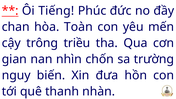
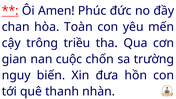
Tiếng: Tiếng -> Amen (56, 11)
nhìn: nhìn -> cuộc (69, 59)
